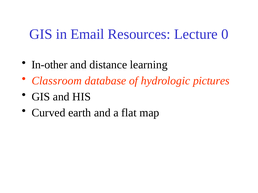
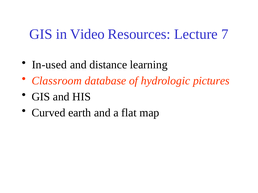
Email: Email -> Video (87, 34)
0: 0 -> 7 (225, 34)
In-other: In-other -> In-used (49, 65)
